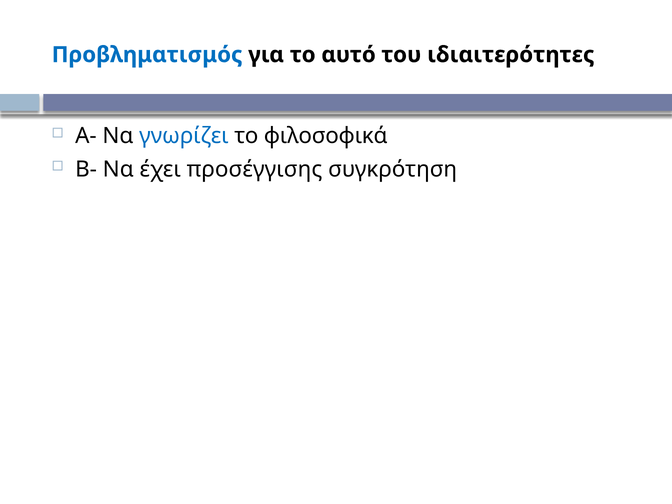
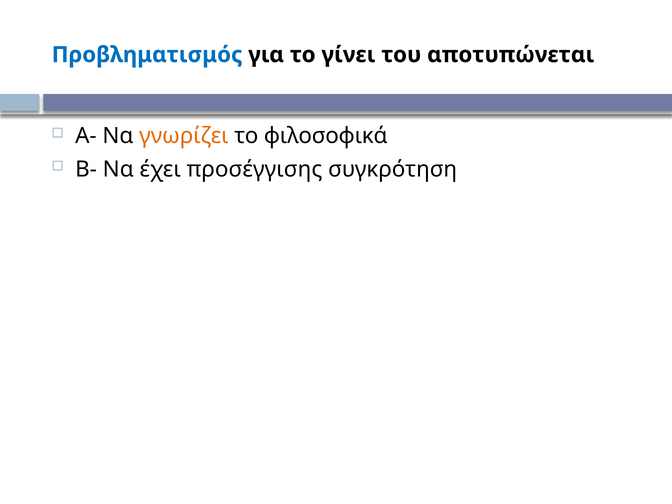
αυτό: αυτό -> γίνει (349, 55)
ιδιαιτερότητες: ιδιαιτερότητες -> αποτυπώνεται (511, 55)
γνωρίζει colour: blue -> orange (184, 136)
